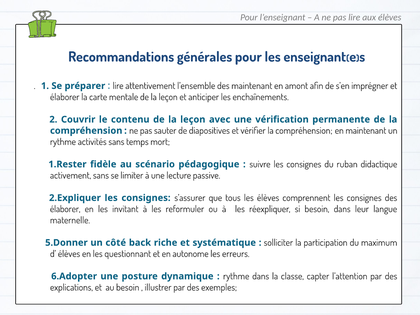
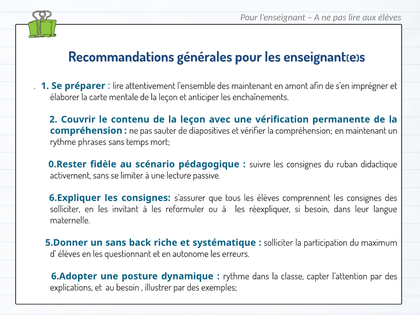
activités: activités -> phrases (92, 142)
1.Rester: 1.Rester -> 0.Rester (67, 164)
2.Expliquer: 2.Expliquer -> 6.Expliquer (75, 198)
élaborer: élaborer -> solliciter (65, 209)
un côté: côté -> sans (116, 243)
